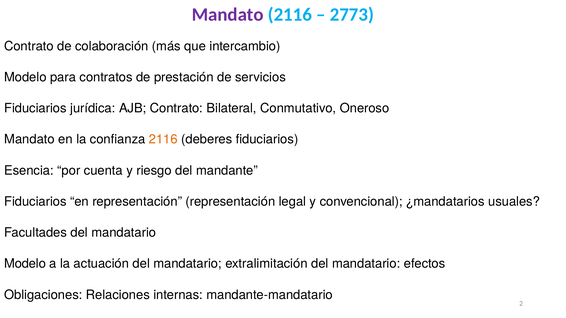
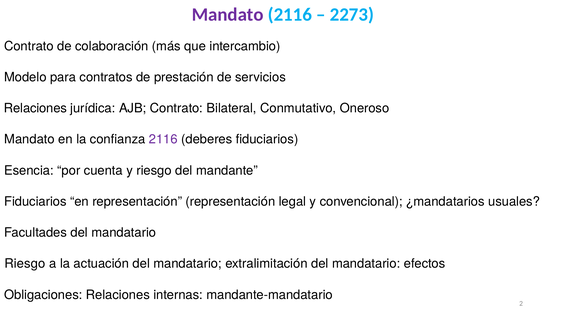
2773: 2773 -> 2273 (352, 15)
Fiduciarios: Fiduciarios -> Relaciones (35, 108)
2116 colour: orange -> purple (163, 139)
Modelo: Modelo -> Riesgo (25, 264)
